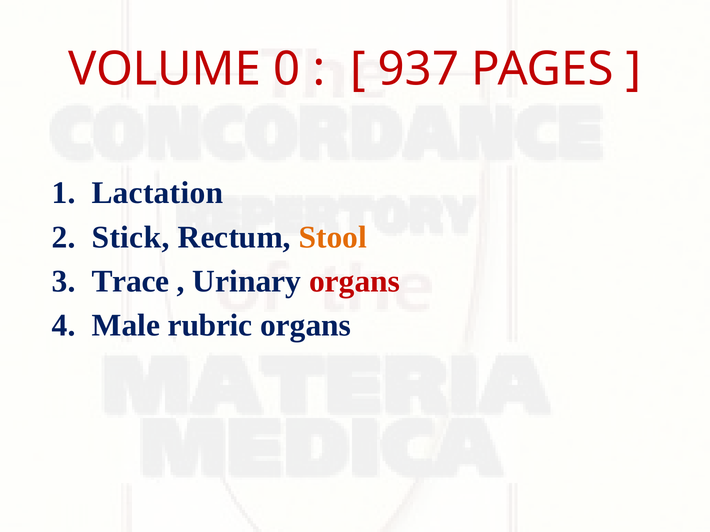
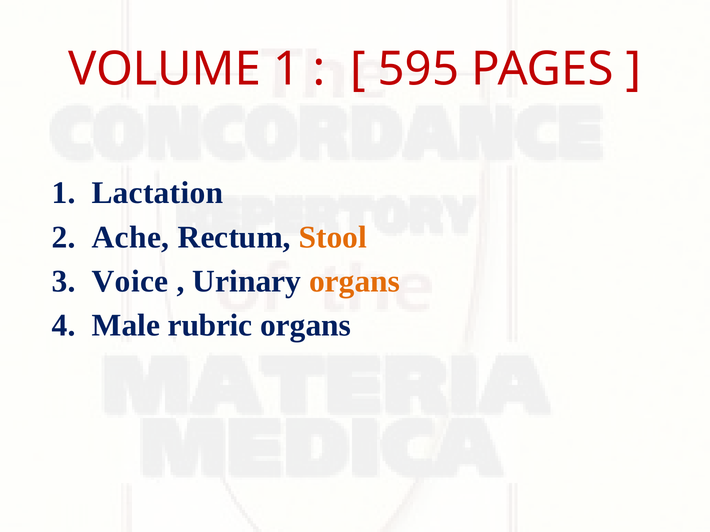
VOLUME 0: 0 -> 1 (287, 69)
937: 937 -> 595 (419, 69)
Stick: Stick -> Ache (131, 237)
Trace: Trace -> Voice (130, 282)
organs colour: red -> orange (355, 282)
